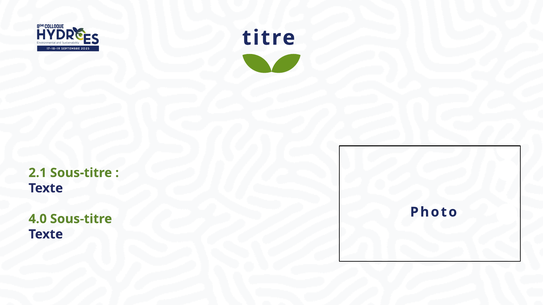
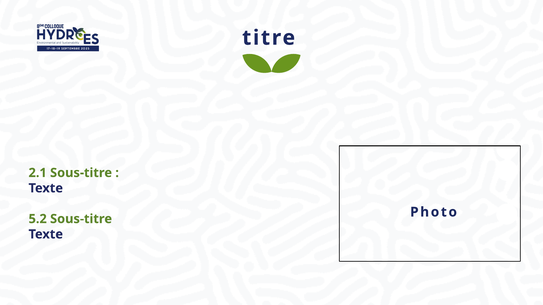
4.0: 4.0 -> 5.2 (38, 219)
